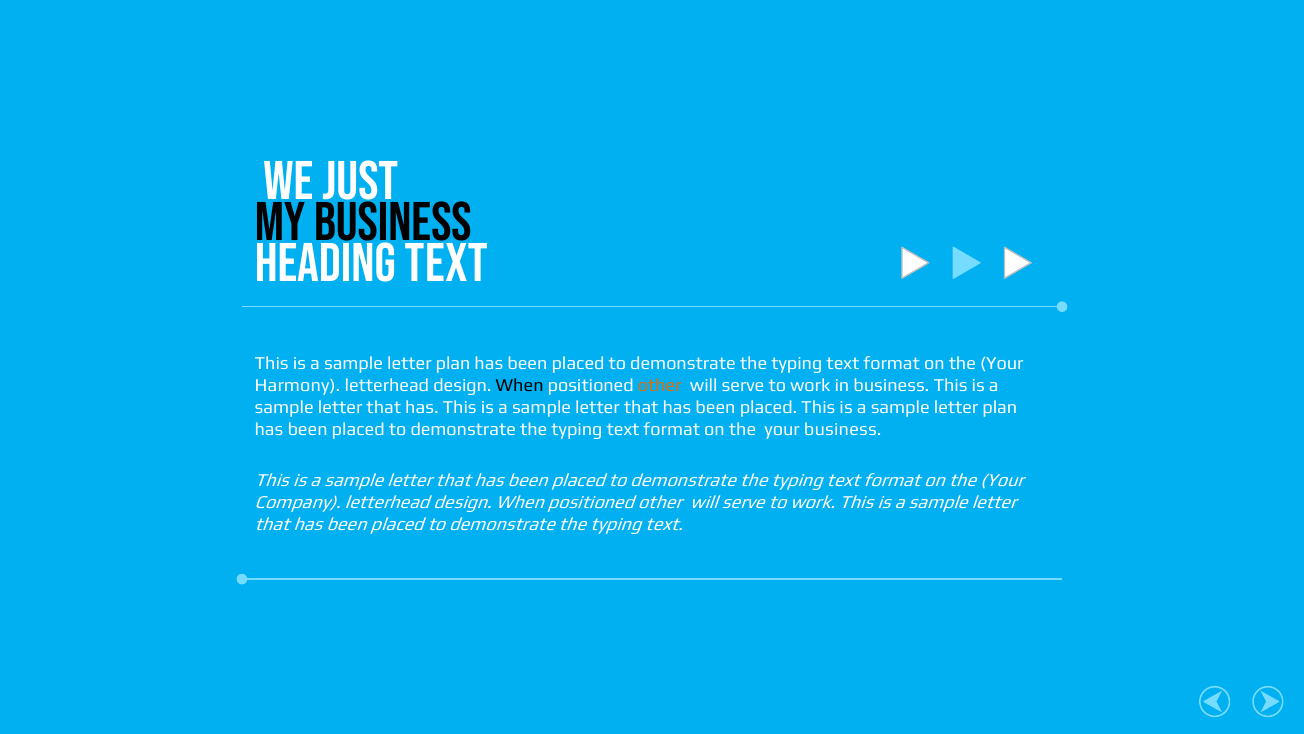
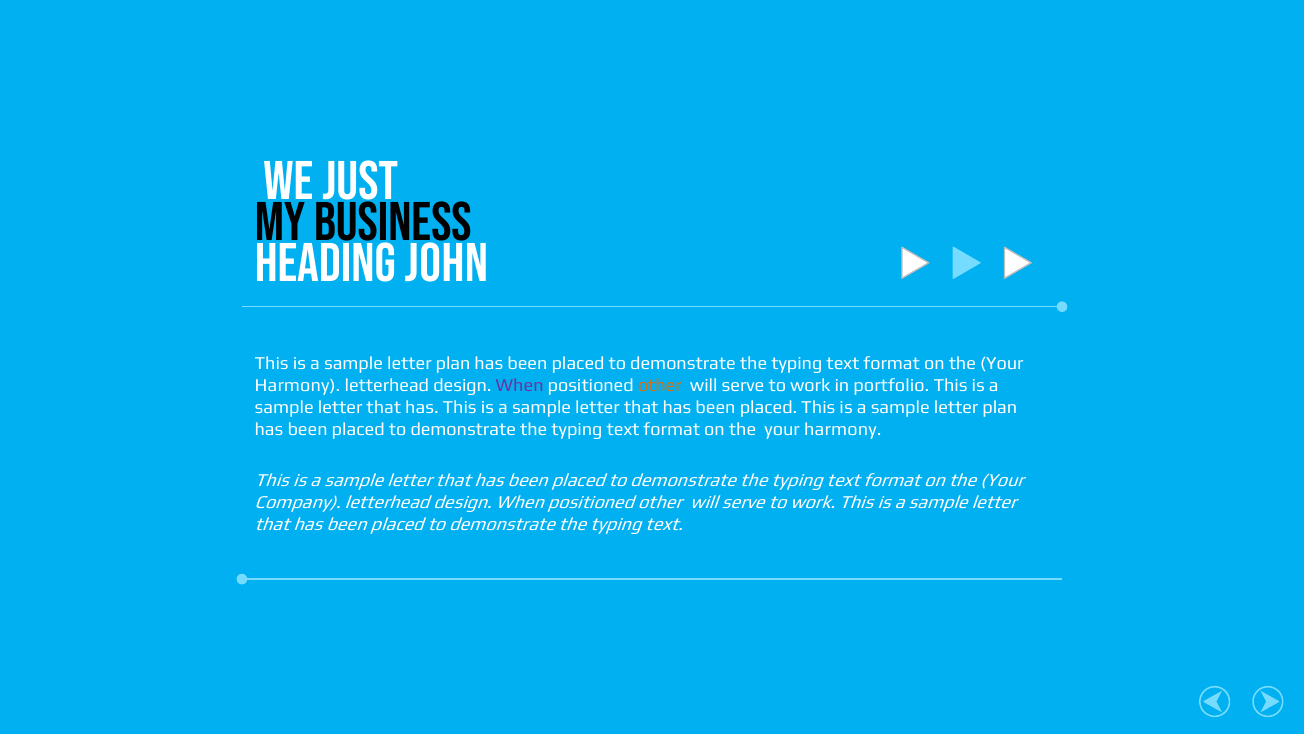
HEADING TEXT: TEXT -> JOHN (446, 264)
When colour: black -> purple (520, 385)
in business: business -> portfolio (891, 385)
business: business -> harmony (843, 429)
